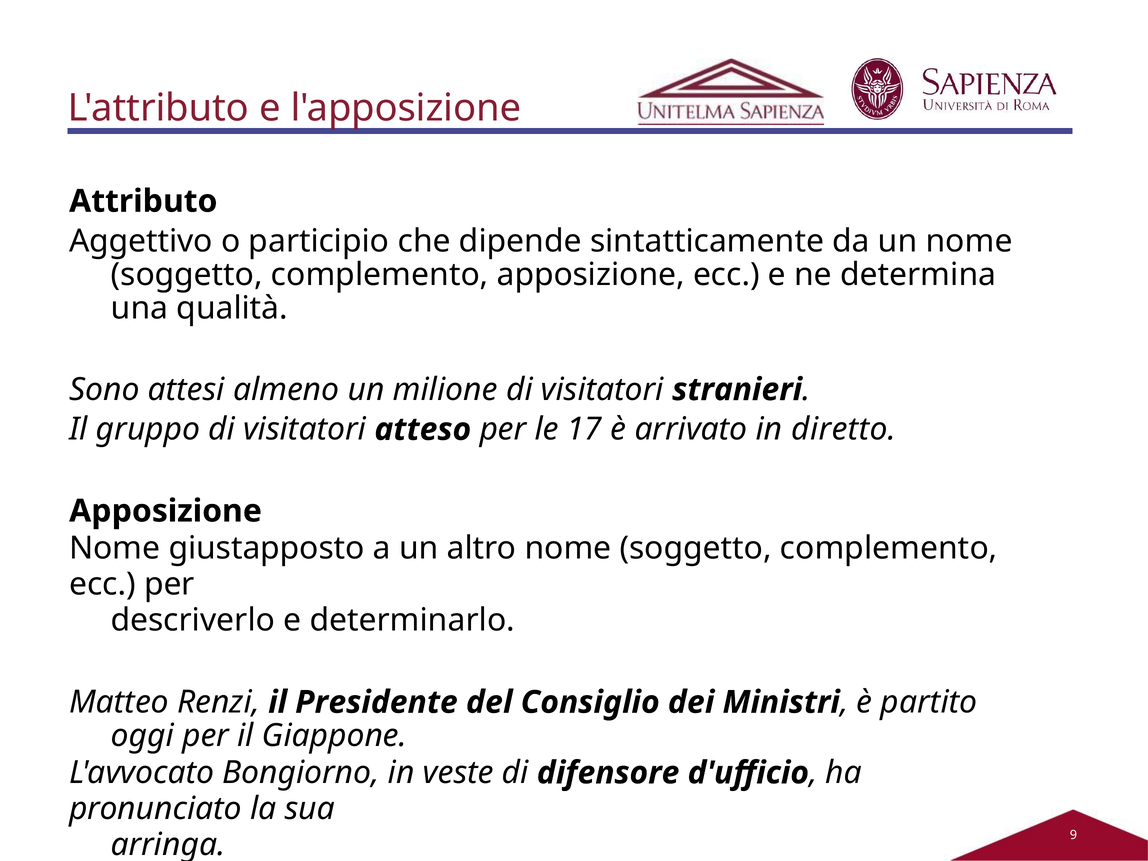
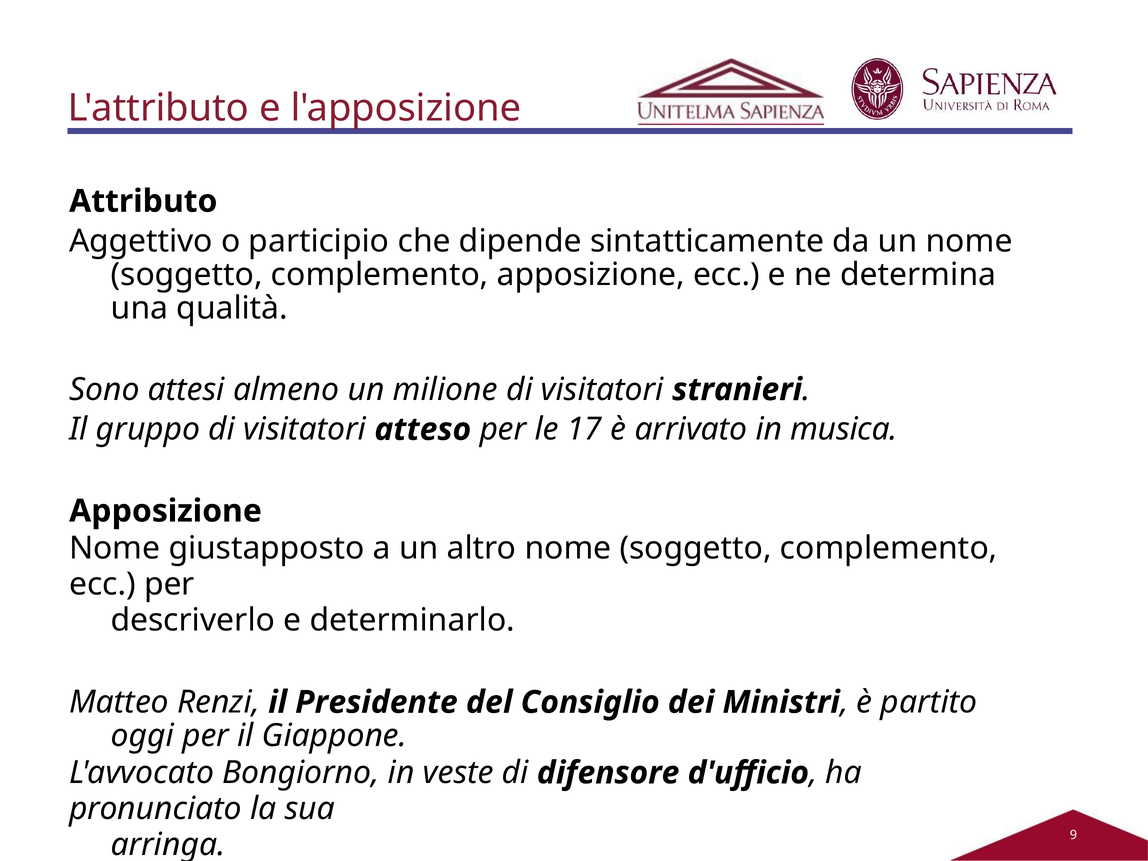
diretto: diretto -> musica (844, 429)
